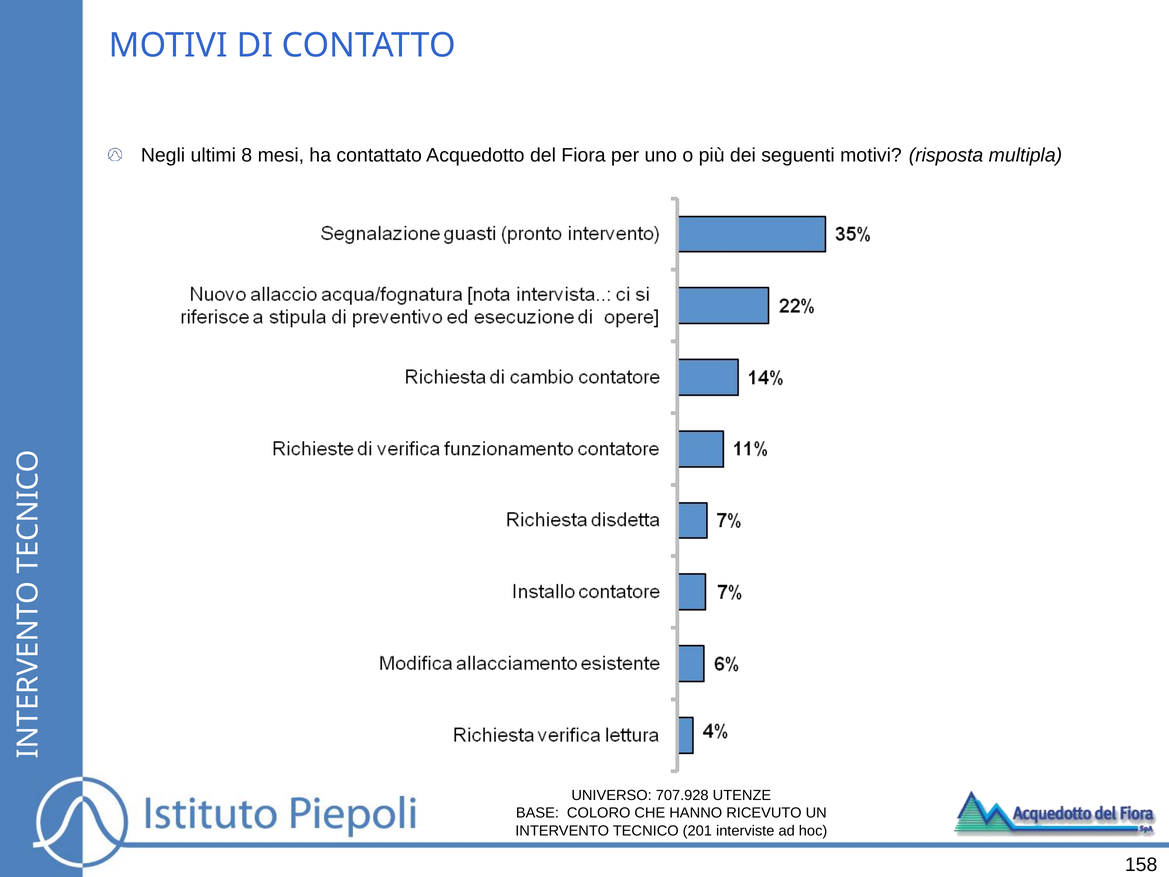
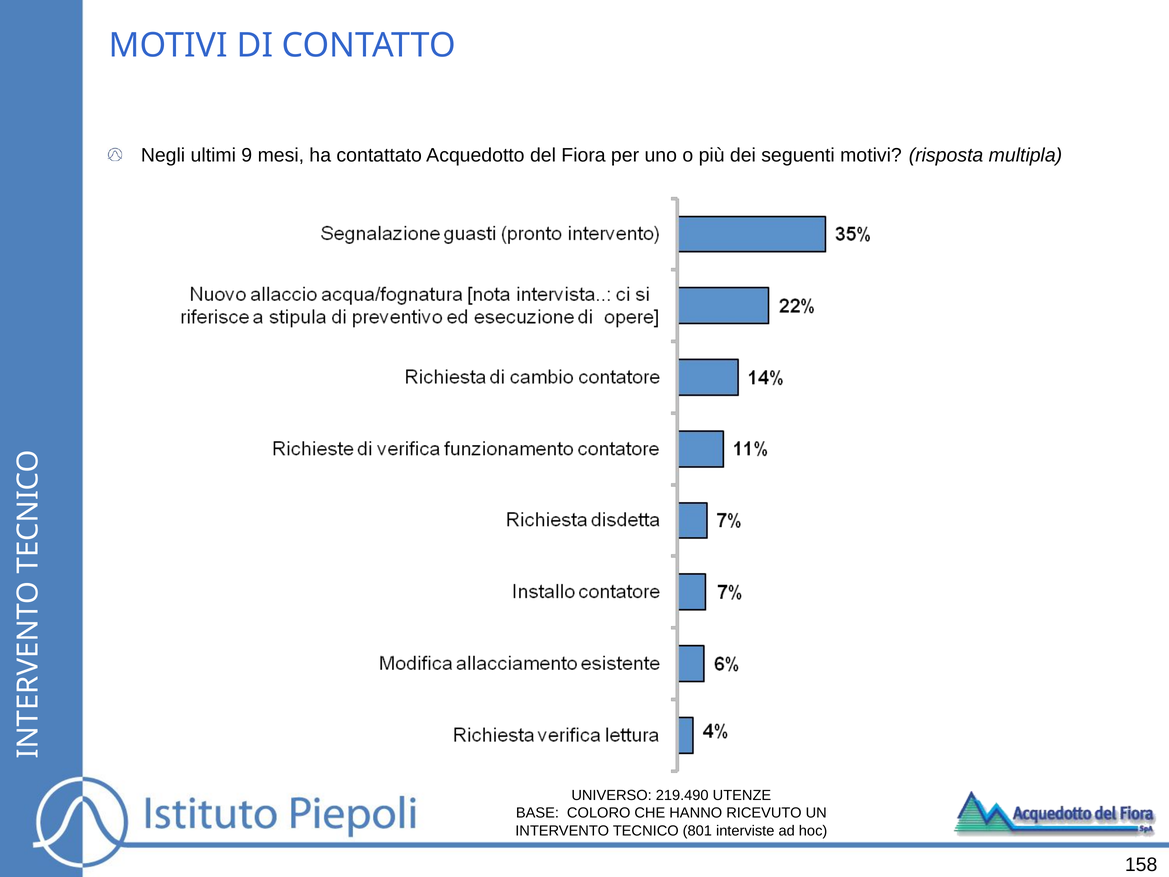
8: 8 -> 9 (247, 155)
707.928: 707.928 -> 219.490 (682, 795)
201: 201 -> 801 (697, 830)
